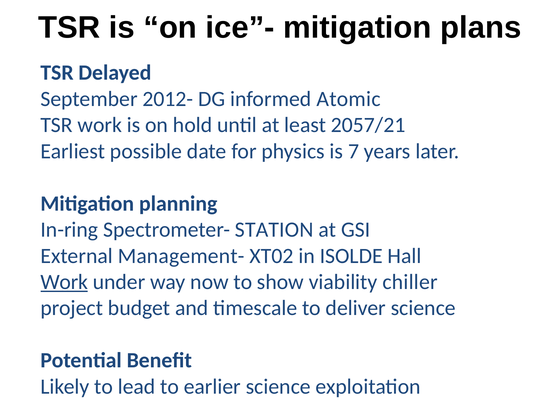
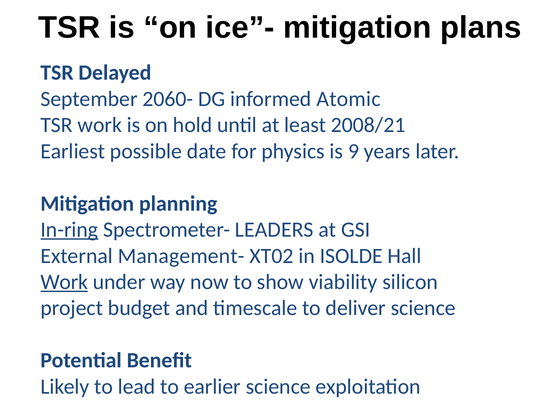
2012-: 2012- -> 2060- (168, 99)
2057/21: 2057/21 -> 2008/21 (368, 125)
7: 7 -> 9 (354, 151)
In-ring underline: none -> present (69, 230)
STATION: STATION -> LEADERS (274, 230)
chiller: chiller -> silicon (410, 282)
